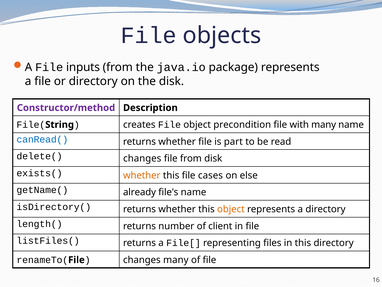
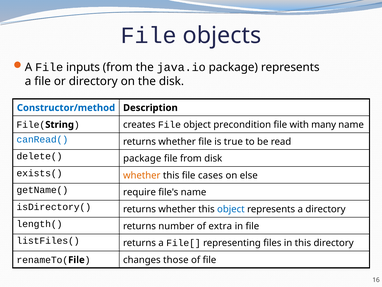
Constructor/method colour: purple -> blue (66, 108)
part: part -> true (233, 141)
delete( changes: changes -> package (142, 158)
already: already -> require (140, 192)
object colour: orange -> blue (231, 209)
client: client -> extra (220, 226)
changes many: many -> those (176, 259)
